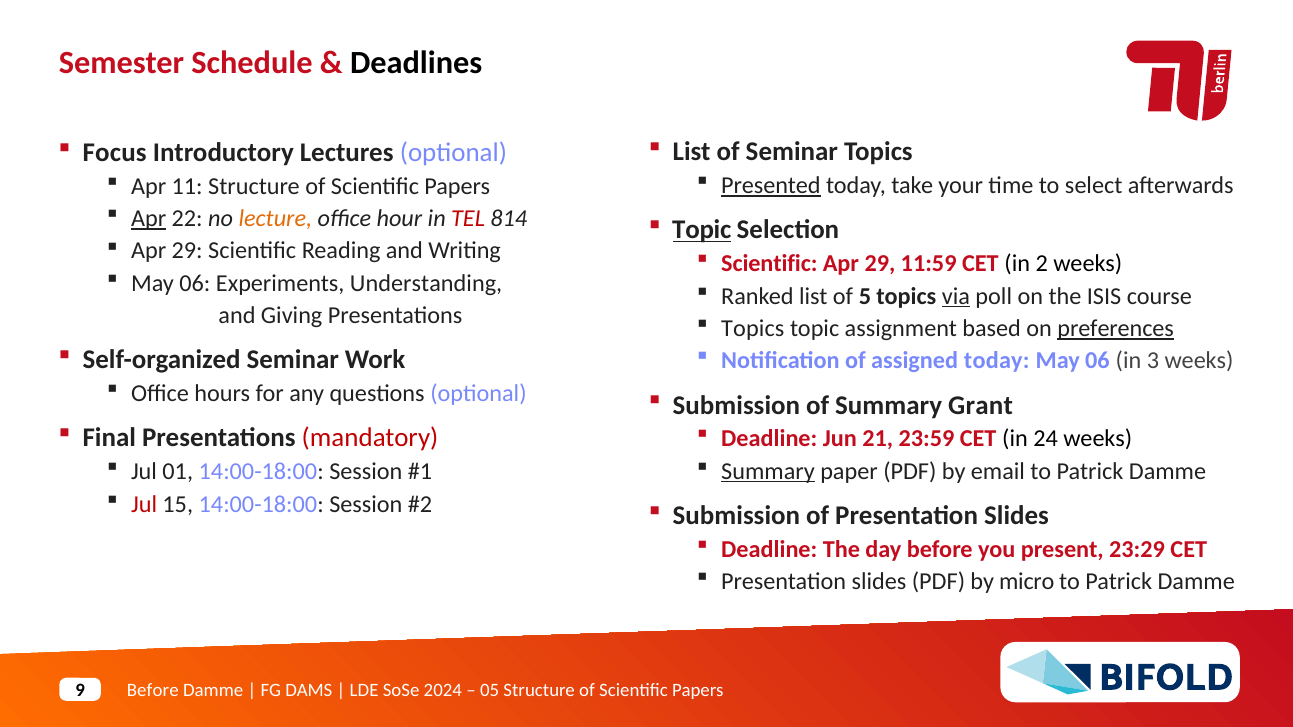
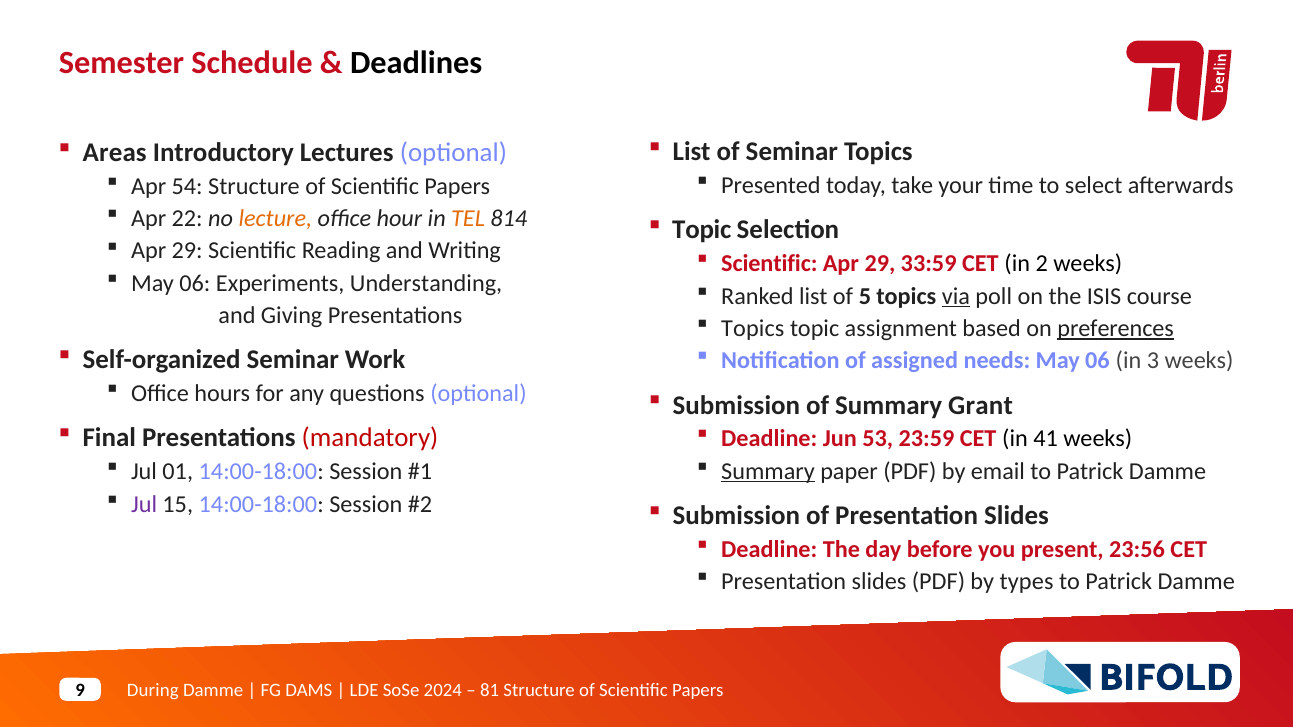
Focus: Focus -> Areas (115, 153)
Presented underline: present -> none (771, 186)
11: 11 -> 54 (187, 186)
Apr underline: present -> none (149, 219)
TEL colour: red -> orange (468, 219)
Topic underline: present -> none (702, 230)
11:59: 11:59 -> 33:59 (929, 264)
assigned today: today -> needs (997, 361)
21: 21 -> 53 (878, 439)
24: 24 -> 41 (1046, 439)
Jul colour: red -> purple (144, 504)
23:29: 23:29 -> 23:56 (1137, 550)
micro: micro -> types (1027, 582)
Before: Before -> During (153, 691)
05: 05 -> 81 (490, 691)
